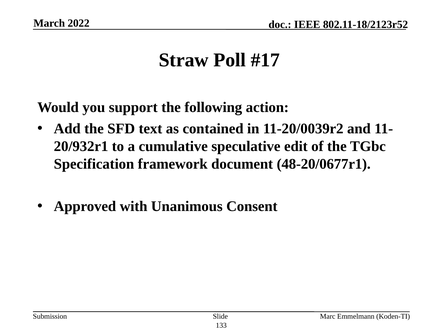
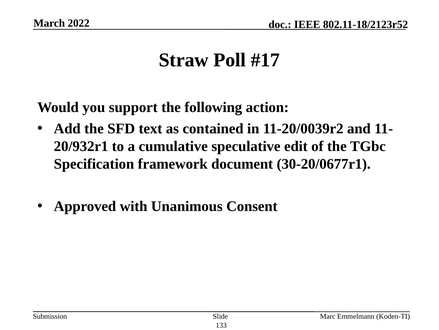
48-20/0677r1: 48-20/0677r1 -> 30-20/0677r1 (324, 163)
